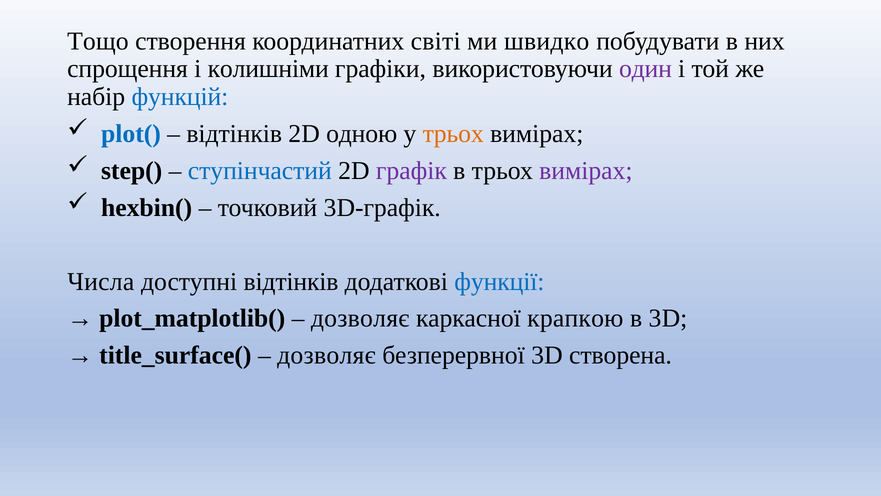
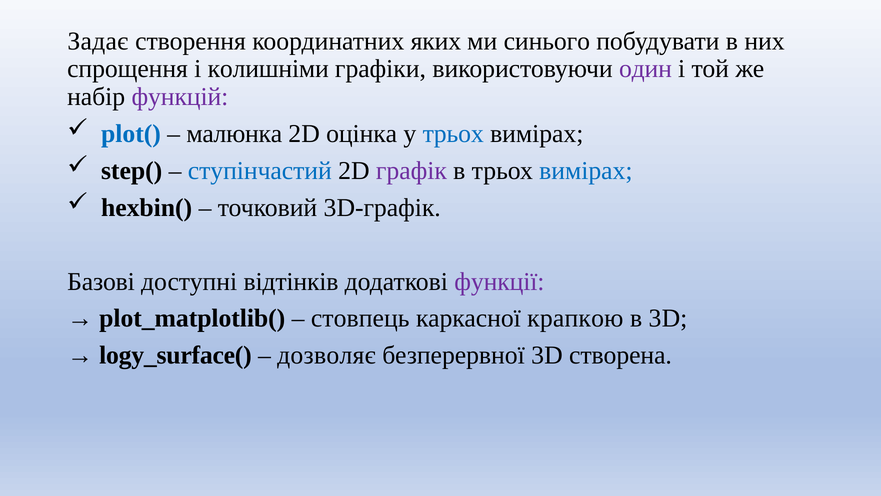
Тощо: Тощо -> Задає (98, 41)
світі: світі -> яких (436, 41)
швидко: швидко -> синього (547, 41)
функцій colour: blue -> purple (180, 97)
відтінків: відтінків -> малюнка (234, 134)
одною: одною -> оцінка (362, 134)
трьох colour: orange -> blue (453, 134)
вимірах colour: purple -> blue (586, 170)
Числа: Числа -> Базові (101, 281)
функції colour: blue -> purple (499, 281)
дозволяє: дозволяє -> стовпець (360, 318)
title_surface(: title_surface( -> logy_surface( (175, 355)
